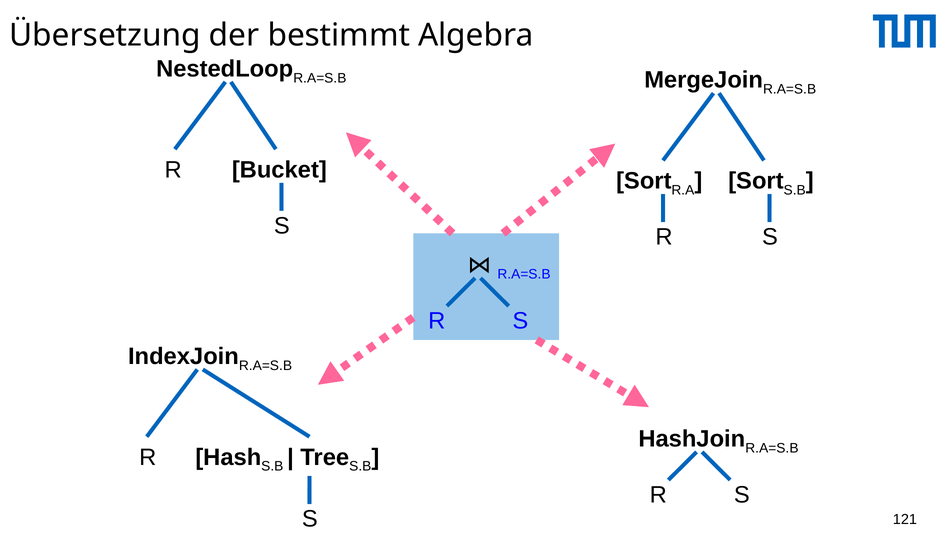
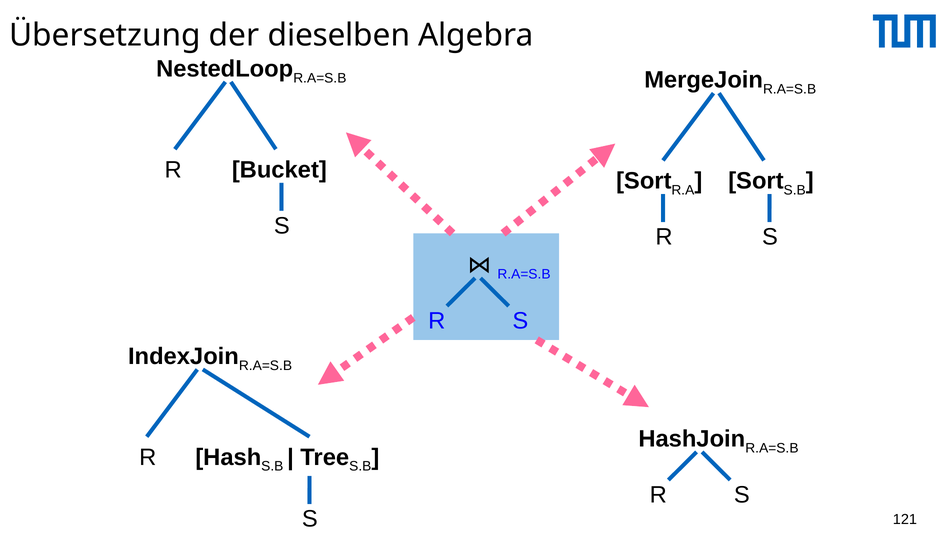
bestimmt: bestimmt -> dieselben (339, 35)
